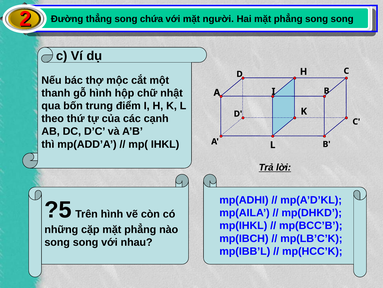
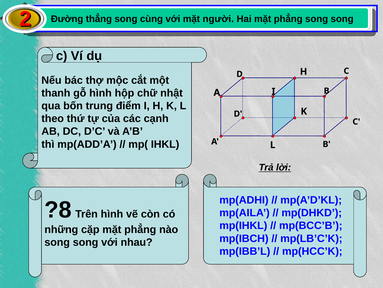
chứa: chứa -> cùng (151, 19)
?5: ?5 -> ?8 (58, 209)
